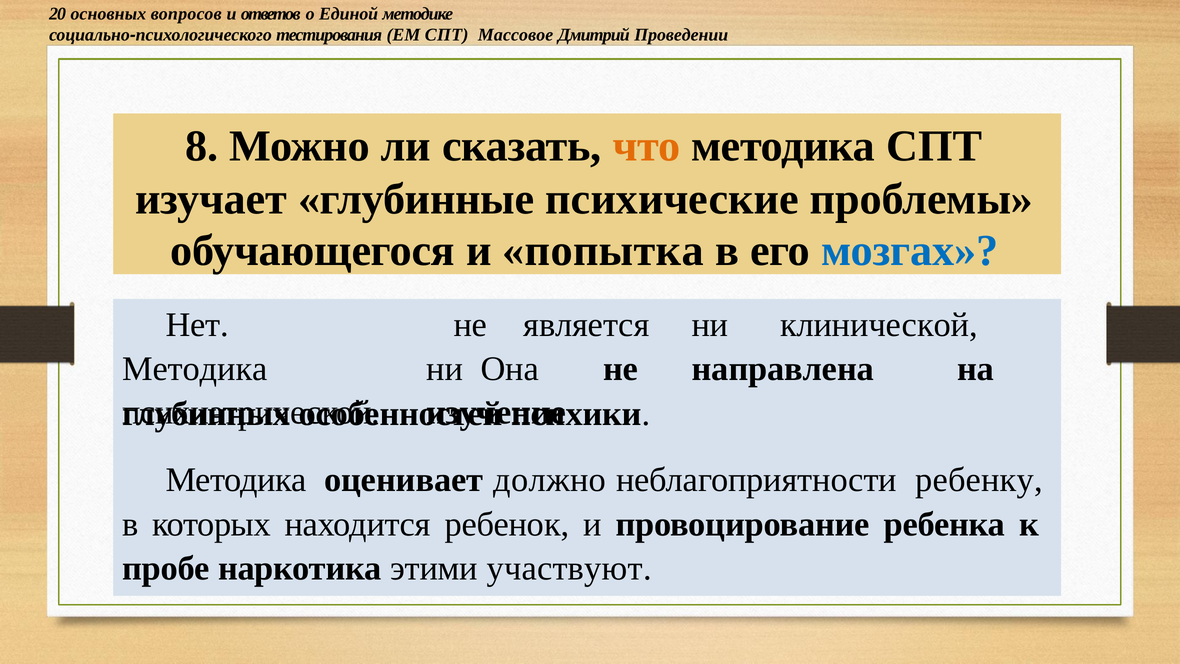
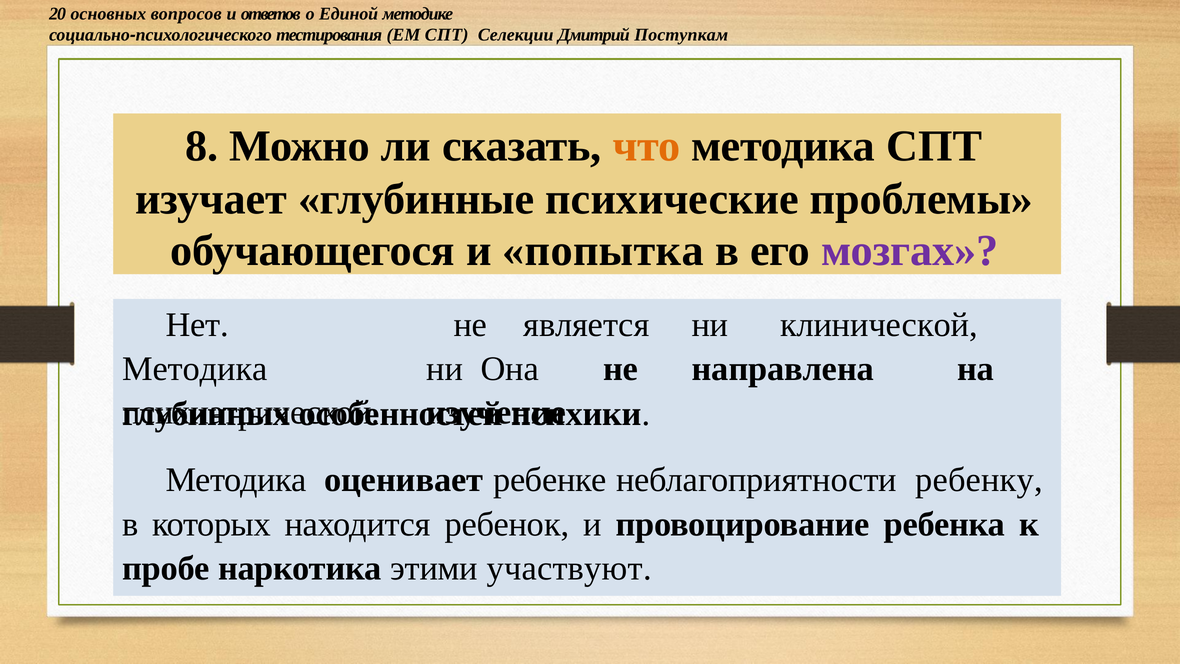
Массовое: Массовое -> Селекции (516, 35)
Проведении: Проведении -> Поступкам (681, 35)
мозгах colour: blue -> purple (910, 251)
должно: должно -> ребенке (550, 480)
